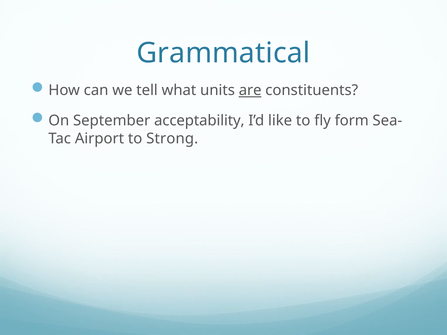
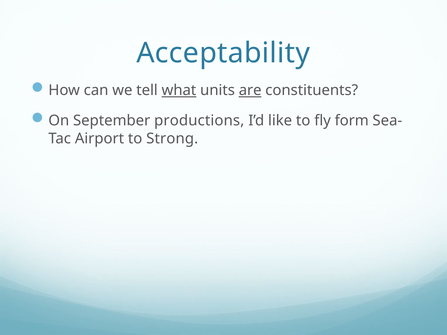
Grammatical: Grammatical -> Acceptability (223, 53)
what underline: none -> present (179, 90)
acceptability: acceptability -> productions (199, 121)
